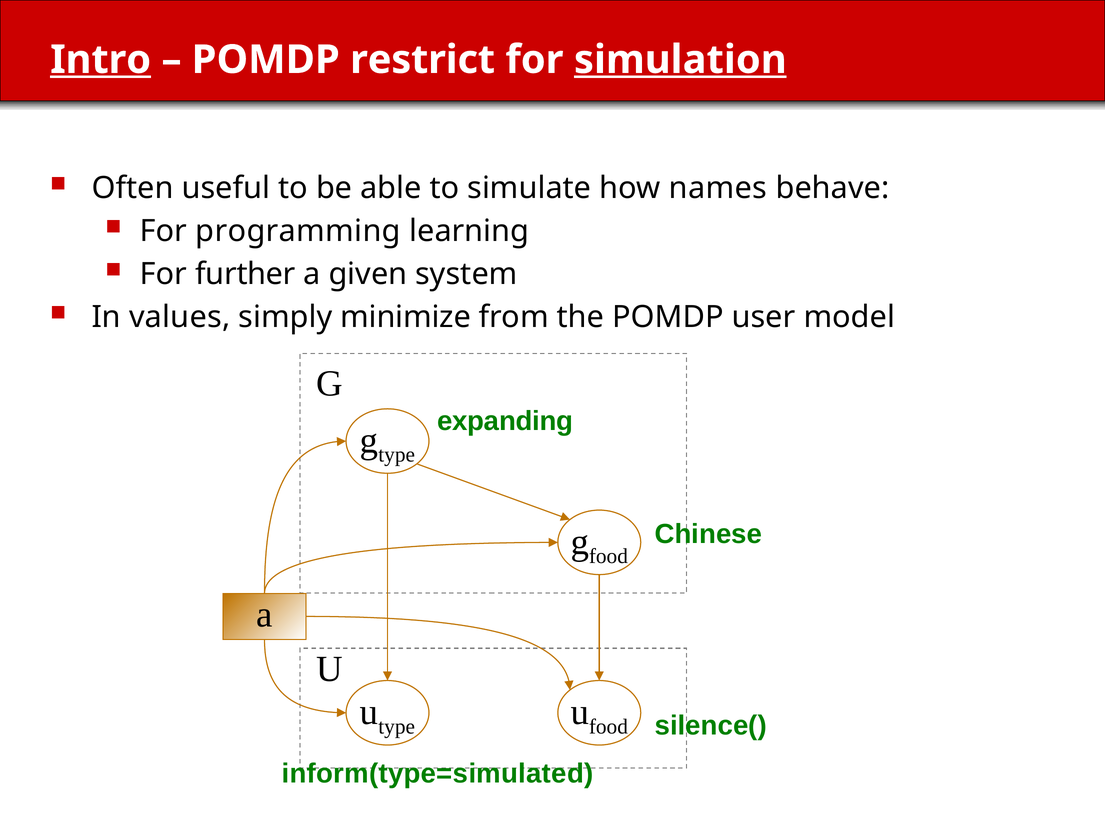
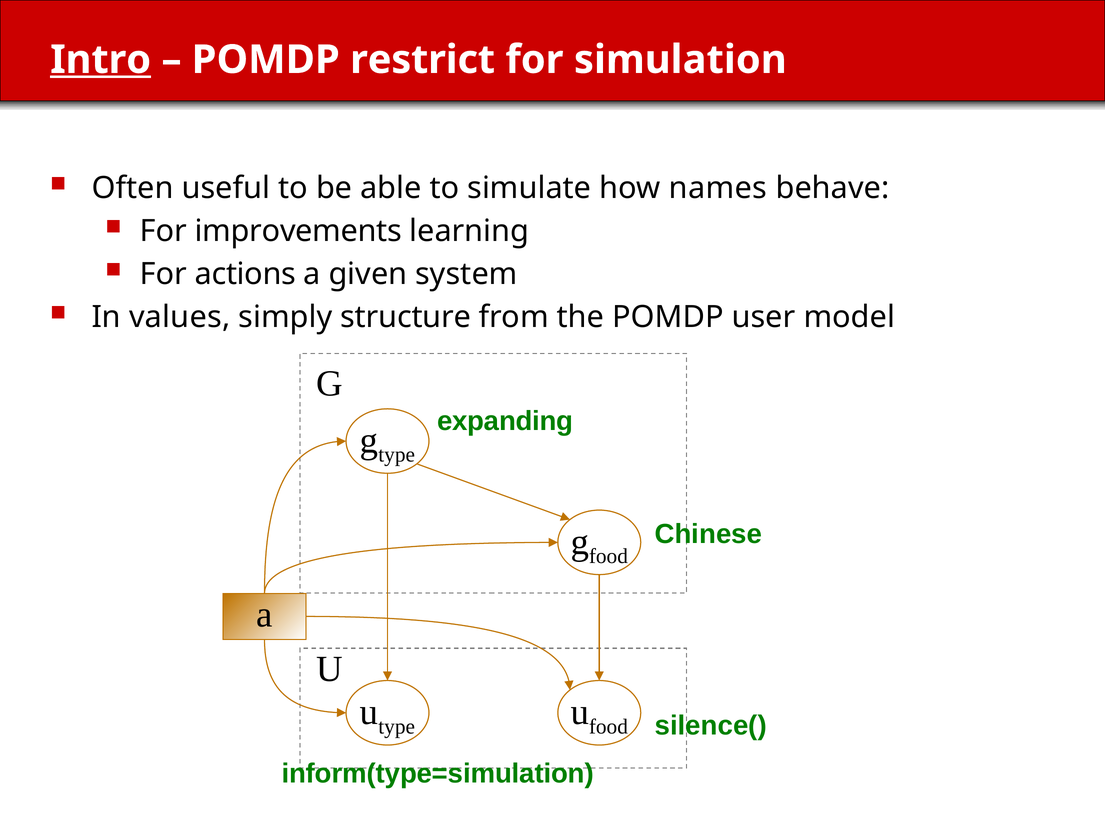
simulation underline: present -> none (680, 60)
programming: programming -> improvements (298, 231)
further: further -> actions (245, 274)
minimize: minimize -> structure (406, 317)
inform(type=simulated: inform(type=simulated -> inform(type=simulation (438, 773)
